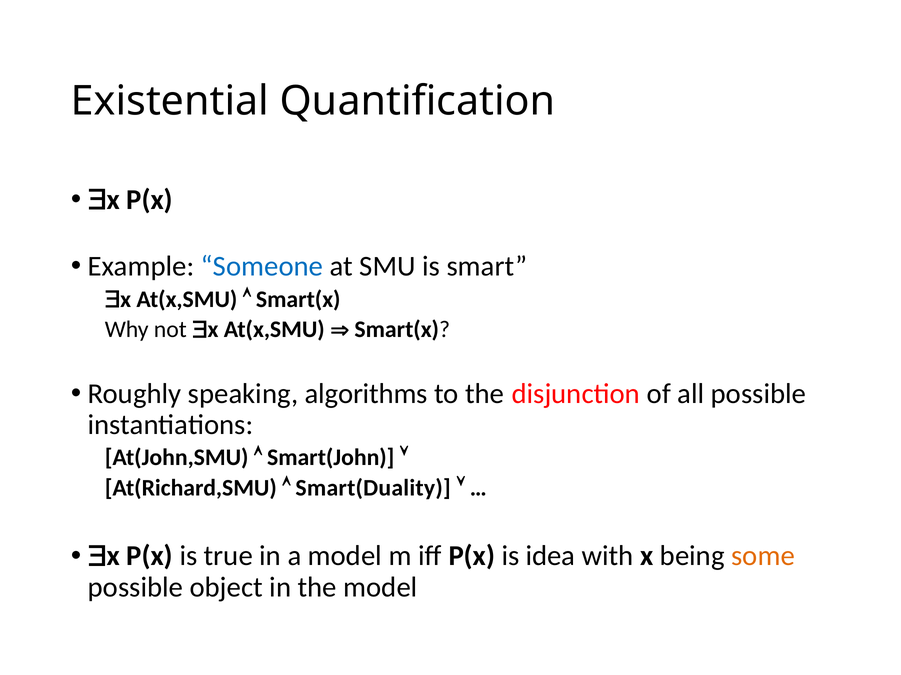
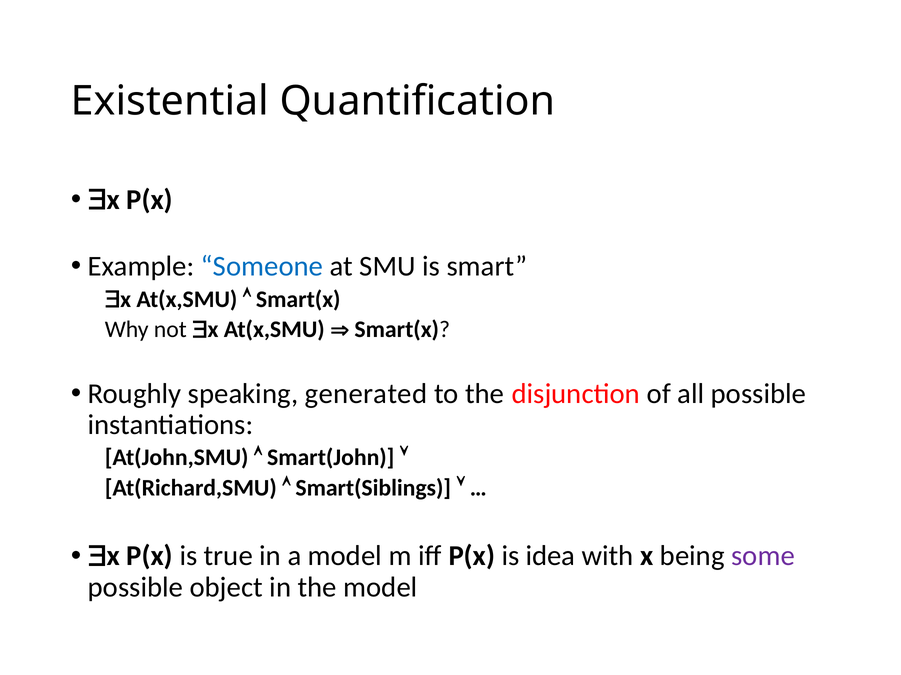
algorithms: algorithms -> generated (366, 394)
Smart(Duality: Smart(Duality -> Smart(Siblings (373, 489)
some colour: orange -> purple (763, 557)
